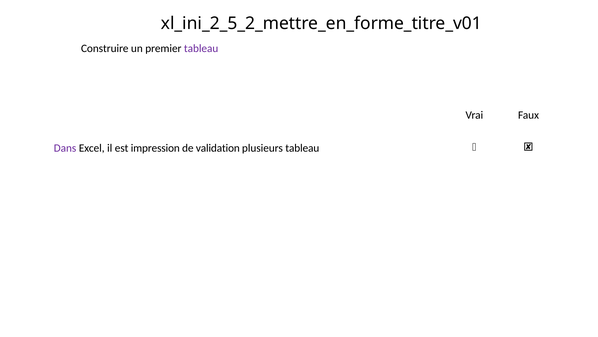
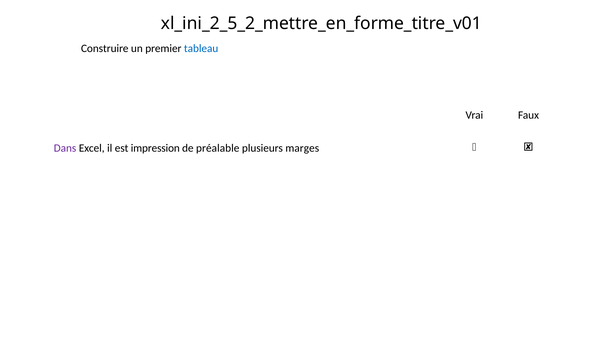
tableau colour: purple -> blue (201, 48)
validation: validation -> préalable (218, 148)
plusieurs tableau: tableau -> marges (302, 148)
